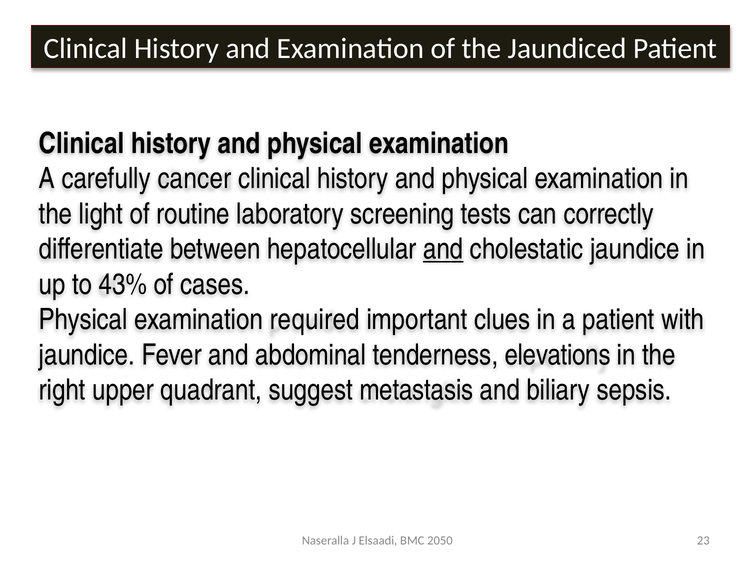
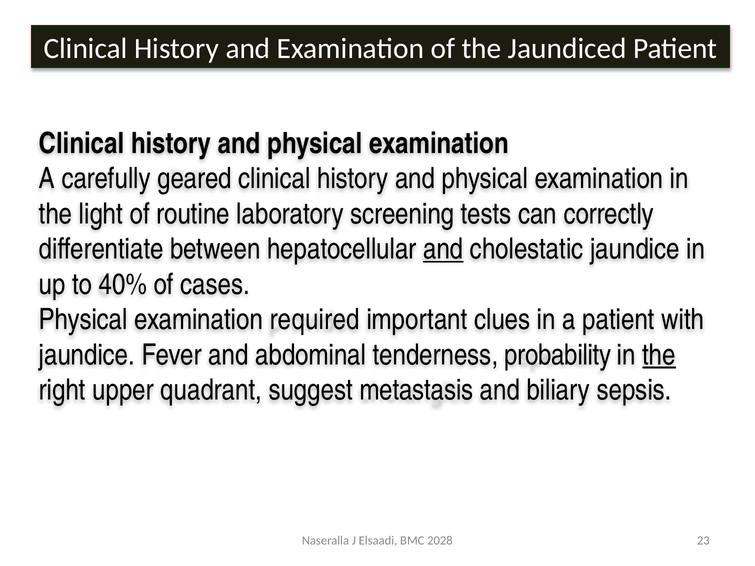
cancer: cancer -> geared (195, 179)
43%: 43% -> 40% (123, 285)
elevations: elevations -> probability (558, 355)
the underline: none -> present (659, 355)
2050: 2050 -> 2028 (440, 541)
